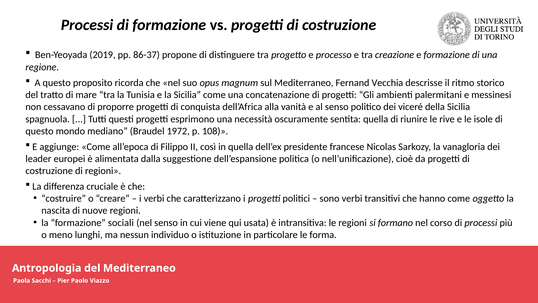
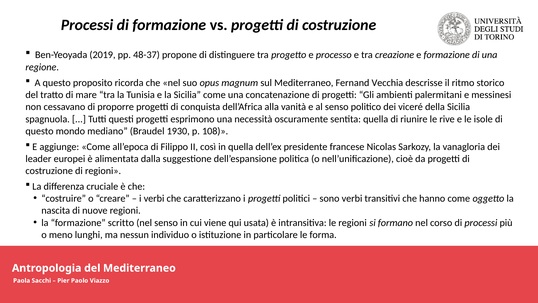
86-37: 86-37 -> 48-37 (146, 55)
1972: 1972 -> 1930 (178, 131)
sociali: sociali -> scritto (121, 222)
